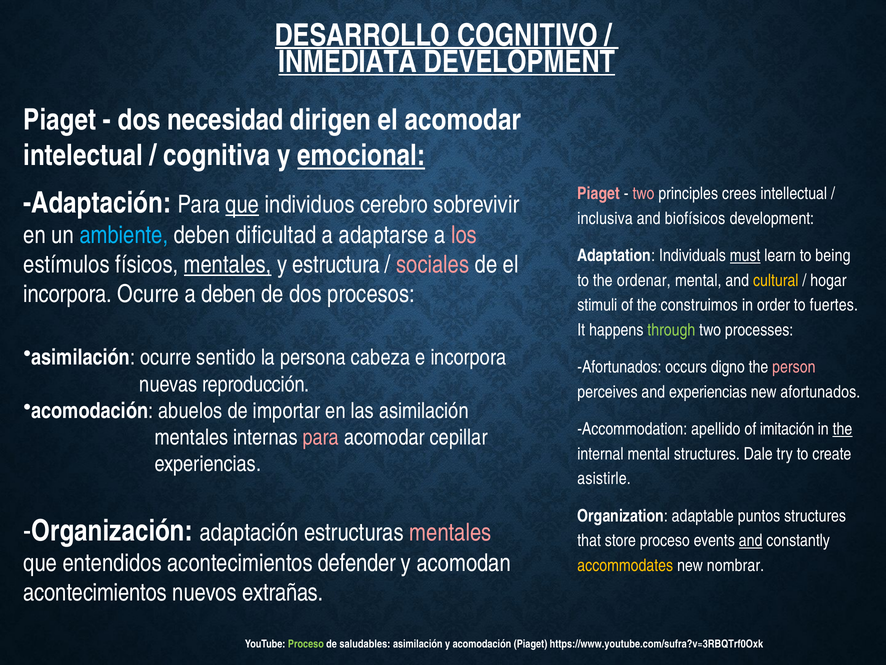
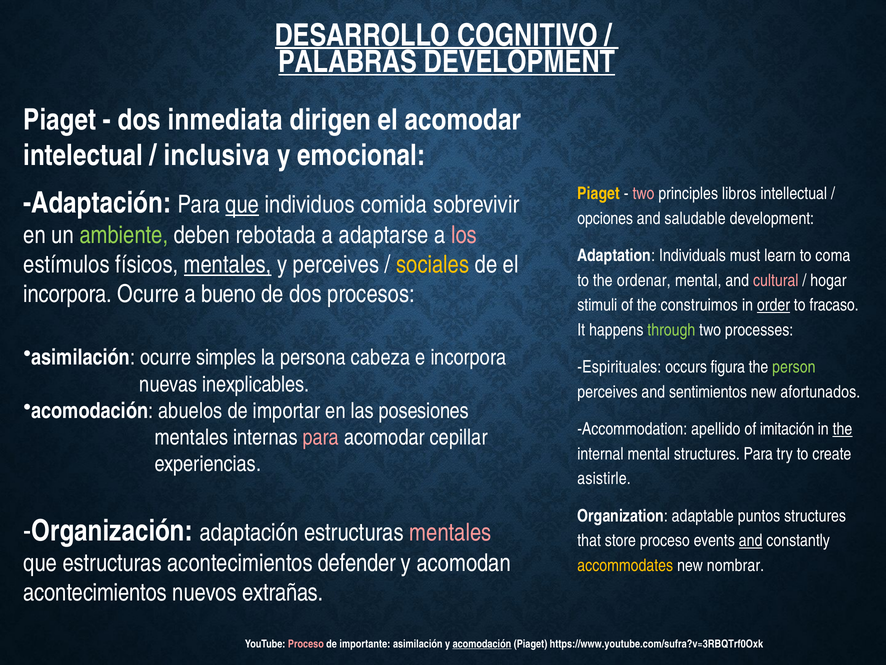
INMEDIATA: INMEDIATA -> PALABRAS (348, 62)
necesidad: necesidad -> inmediata (225, 120)
cognitiva: cognitiva -> inclusiva (217, 156)
emocional underline: present -> none (361, 156)
Piaget colour: pink -> yellow (599, 193)
crees: crees -> libros (739, 193)
cerebro: cerebro -> comida (394, 204)
inclusiva: inclusiva -> opciones (605, 218)
biofísicos: biofísicos -> saludable (695, 218)
ambiente colour: light blue -> light green (124, 235)
dificultad: dificultad -> rebotada (276, 235)
must underline: present -> none (745, 255)
being: being -> coma (833, 255)
y estructura: estructura -> perceives (336, 265)
sociales colour: pink -> yellow (433, 265)
cultural colour: yellow -> pink (776, 280)
a deben: deben -> bueno (229, 294)
order underline: none -> present (773, 305)
fuertes: fuertes -> fracaso (834, 305)
sentido: sentido -> simples (226, 357)
Afortunados: Afortunados -> Espirituales (619, 367)
digno: digno -> figura (728, 367)
person colour: pink -> light green (794, 367)
reproducción: reproducción -> inexplicables (256, 384)
and experiencias: experiencias -> sentimientos (708, 392)
las asimilación: asimilación -> posesiones (424, 411)
structures Dale: Dale -> Para (758, 454)
que entendidos: entendidos -> estructuras (112, 563)
Proceso colour: light green -> pink (306, 644)
saludables: saludables -> importante (365, 644)
acomodación underline: none -> present (482, 644)
